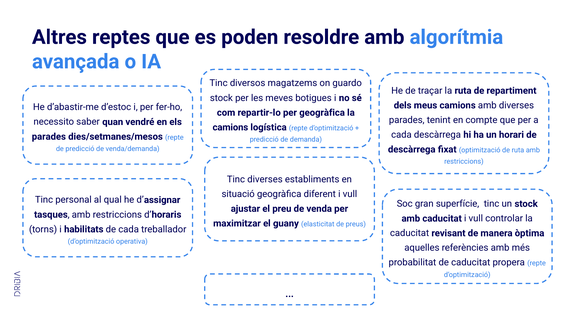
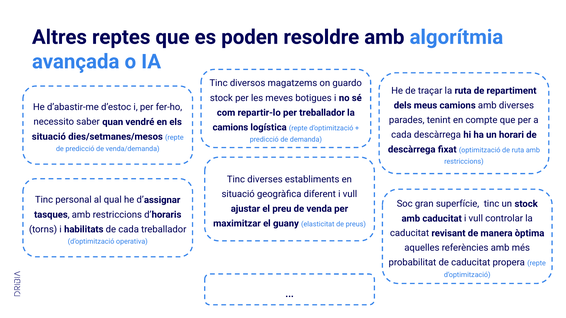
per geogràfica: geogràfica -> treballador (322, 113)
parades: parades -> situació (49, 137)
